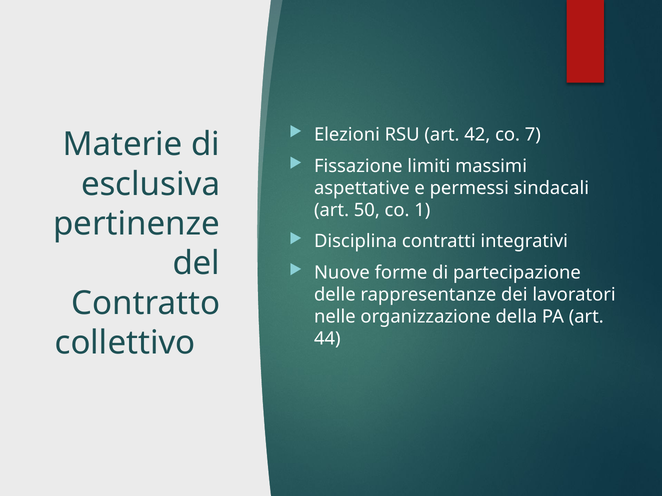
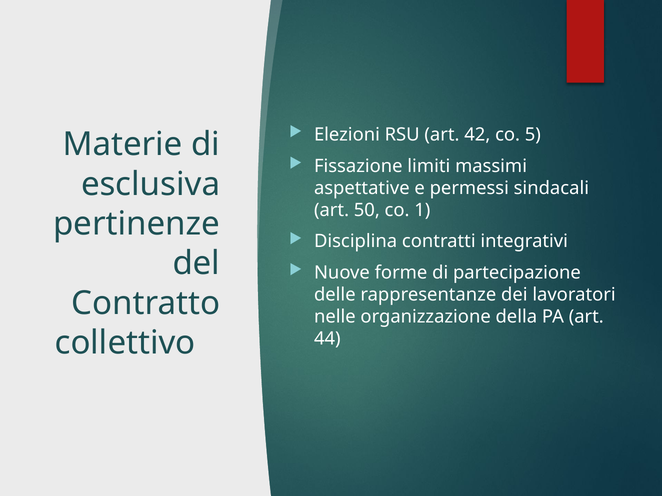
7: 7 -> 5 (533, 135)
